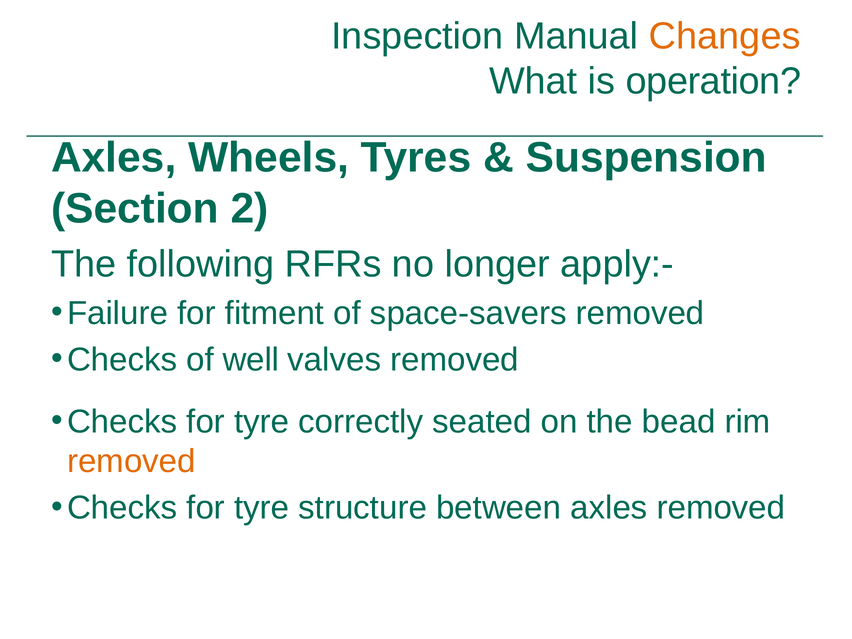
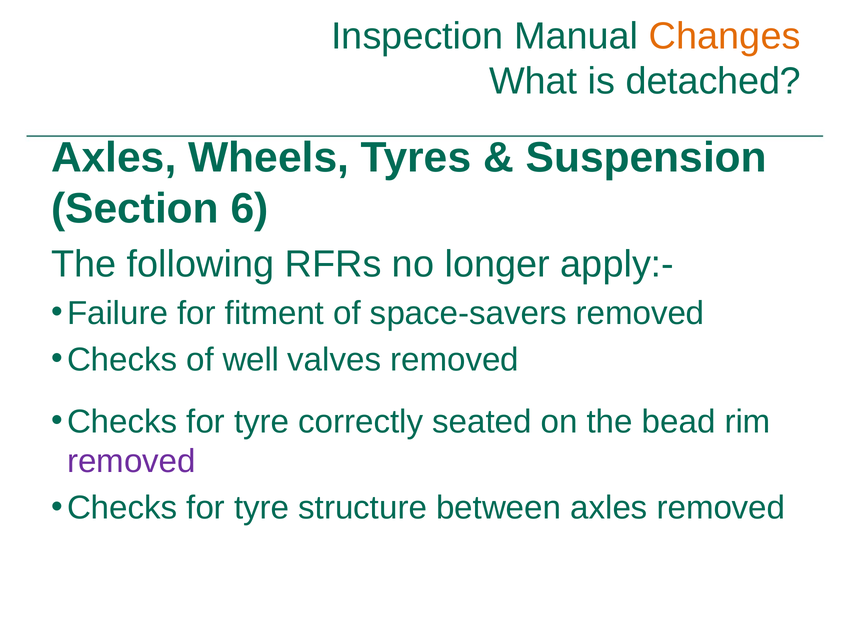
operation: operation -> detached (713, 81)
2: 2 -> 6 (250, 209)
removed colour: orange -> purple (131, 462)
